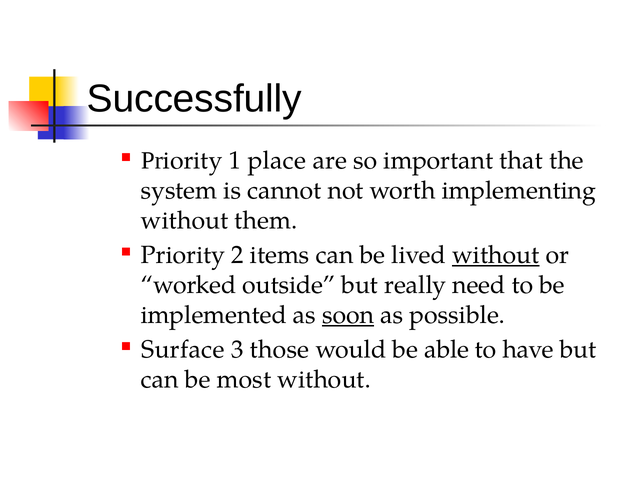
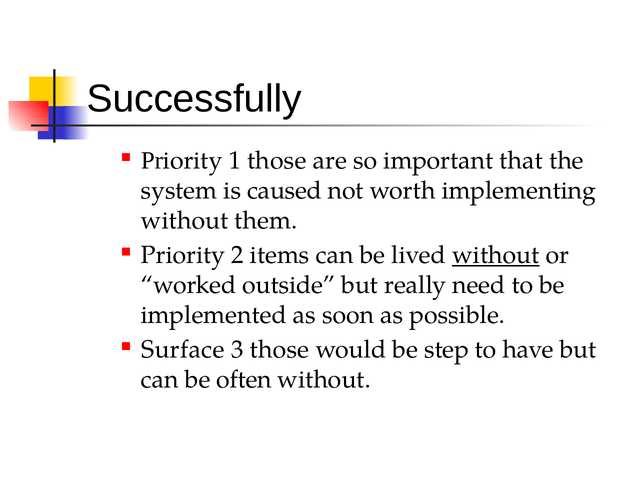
1 place: place -> those (277, 161)
cannot: cannot -> caused (285, 191)
soon underline: present -> none (348, 315)
able: able -> step (447, 350)
most: most -> often (244, 380)
